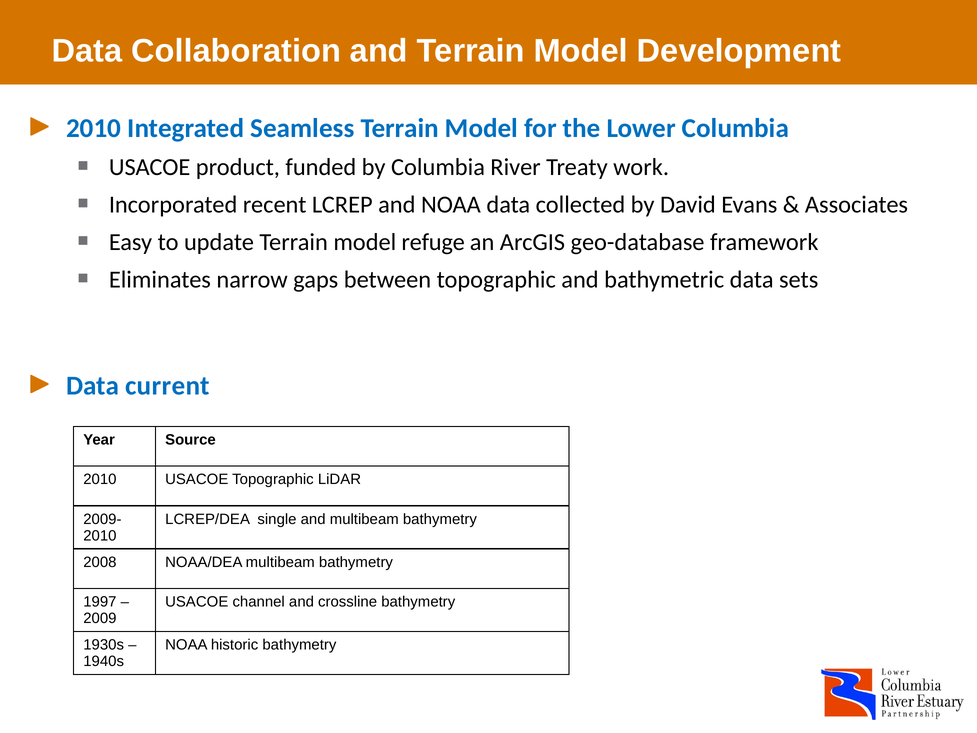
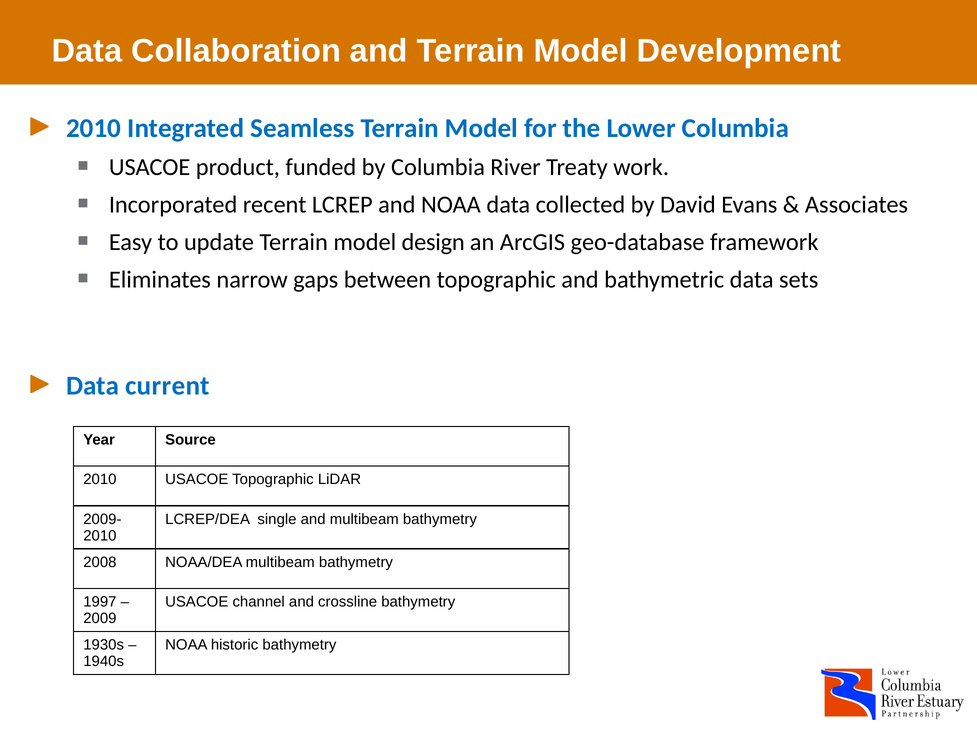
refuge: refuge -> design (433, 242)
